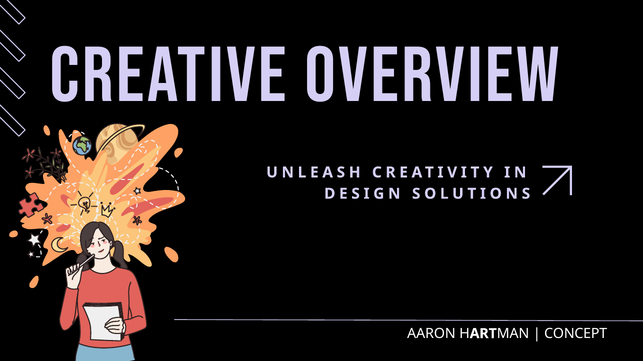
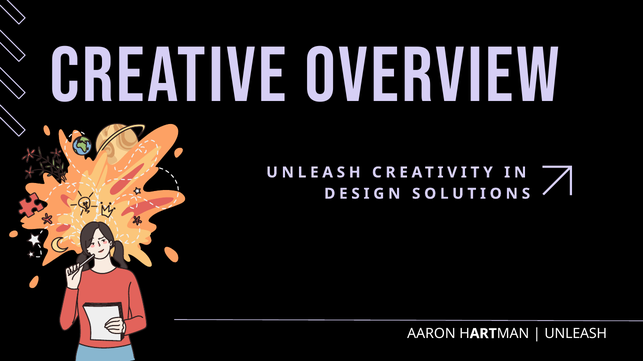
CONCEPT: CONCEPT -> UNLEASH (576, 334)
